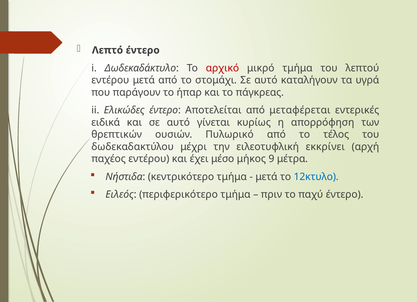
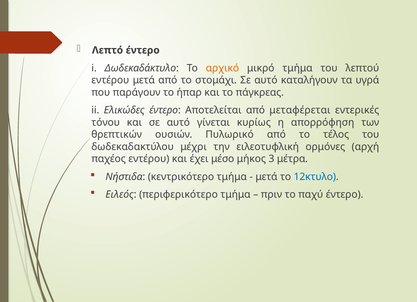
αρχικό colour: red -> orange (222, 68)
ειδικά: ειδικά -> τόνου (106, 122)
εκκρίνει: εκκρίνει -> ορμόνες (325, 147)
9: 9 -> 3 (271, 159)
